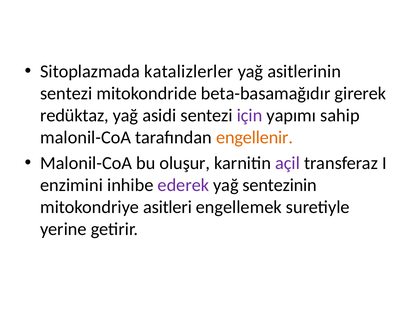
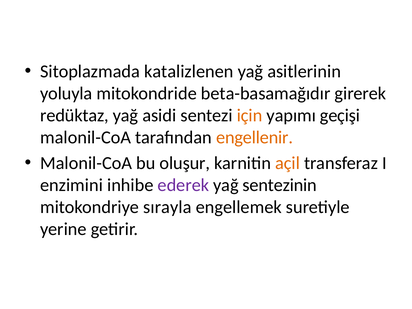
katalizlerler: katalizlerler -> katalizlenen (189, 72)
sentezi: sentezi -> yoluyla (66, 94)
için colour: purple -> orange (250, 115)
sahip: sahip -> geçişi (340, 115)
açil colour: purple -> orange (288, 163)
asitleri: asitleri -> sırayla (167, 207)
